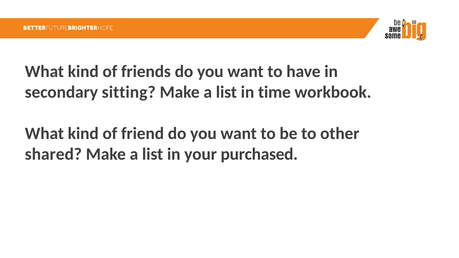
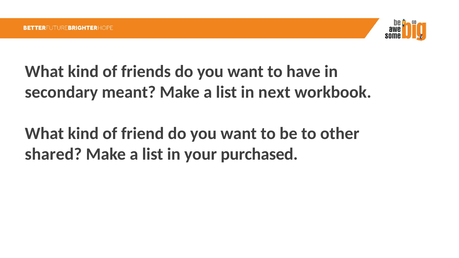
sitting: sitting -> meant (129, 92)
time: time -> next (274, 92)
